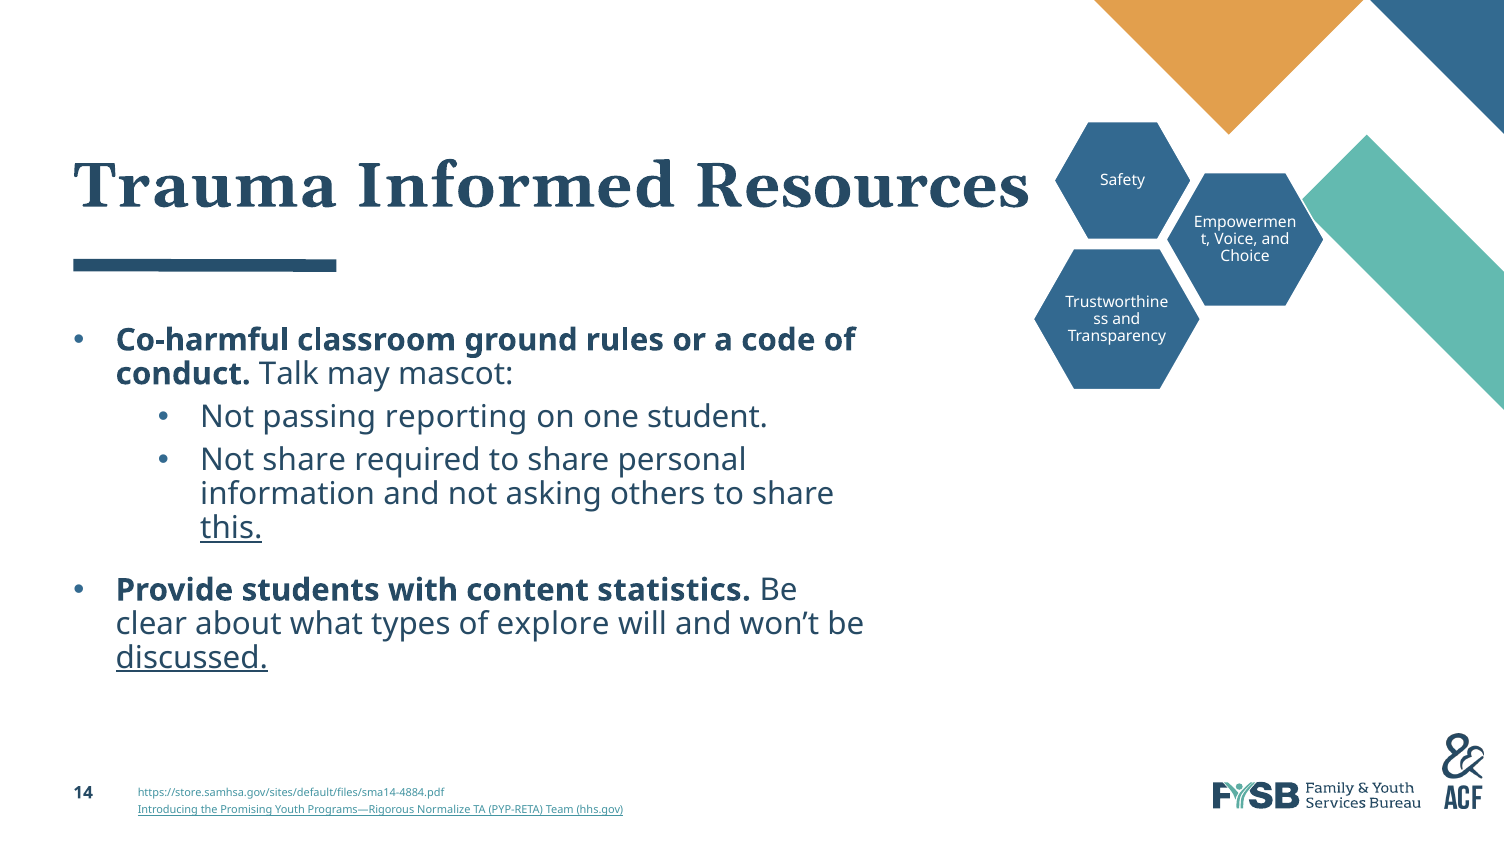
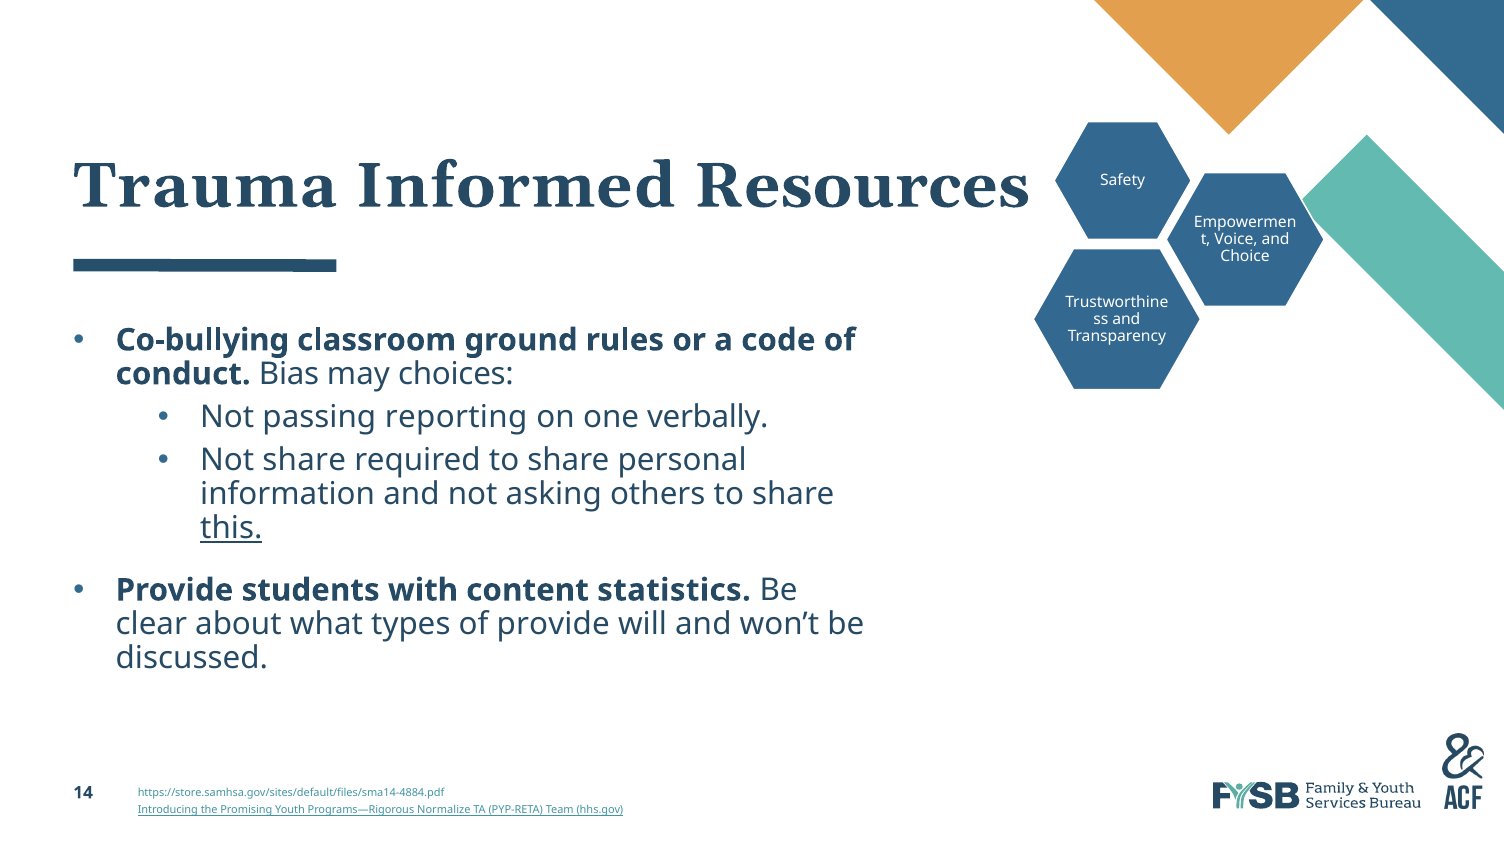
Co-harmful: Co-harmful -> Co-bullying (202, 340)
Talk: Talk -> Bias (289, 374)
mascot: mascot -> choices (456, 374)
student: student -> verbally (708, 417)
of explore: explore -> provide (553, 624)
discussed underline: present -> none (192, 658)
